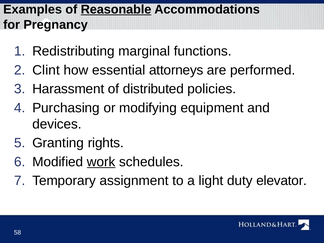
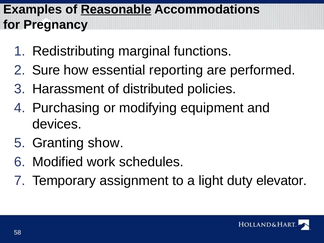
Clint: Clint -> Sure (46, 70)
attorneys: attorneys -> reporting (176, 70)
rights: rights -> show (106, 143)
work underline: present -> none (101, 162)
